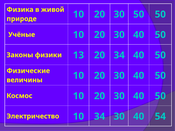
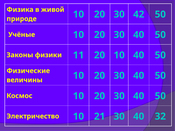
30 50: 50 -> 42 (139, 14)
13: 13 -> 11 (78, 55)
20 34: 34 -> 10 (119, 55)
10 34: 34 -> 21 (100, 117)
54: 54 -> 32 (160, 117)
